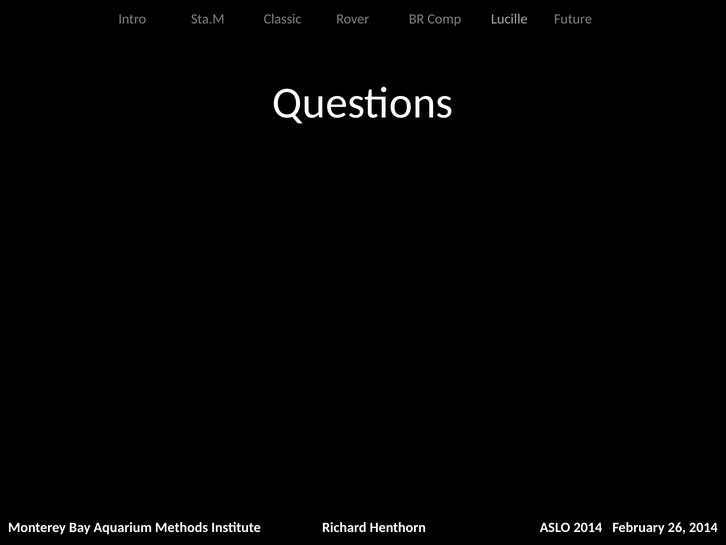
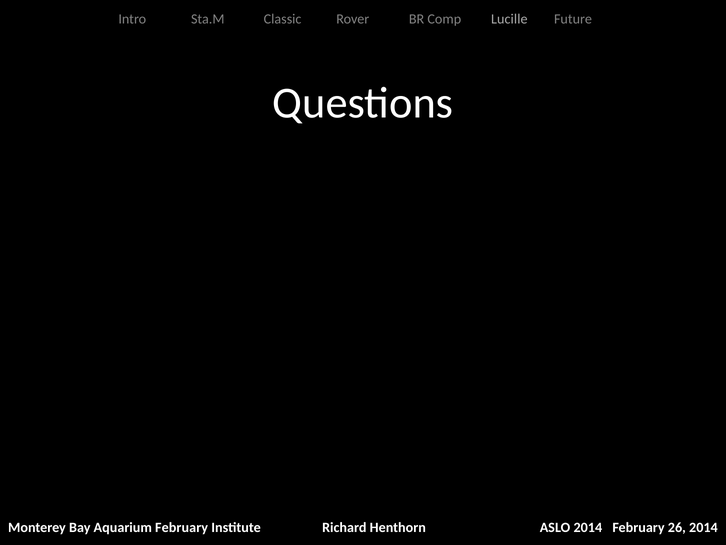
Aquarium Methods: Methods -> February (182, 527)
